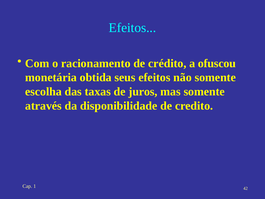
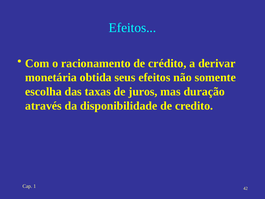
ofuscou: ofuscou -> derivar (217, 63)
mas somente: somente -> duração (204, 92)
